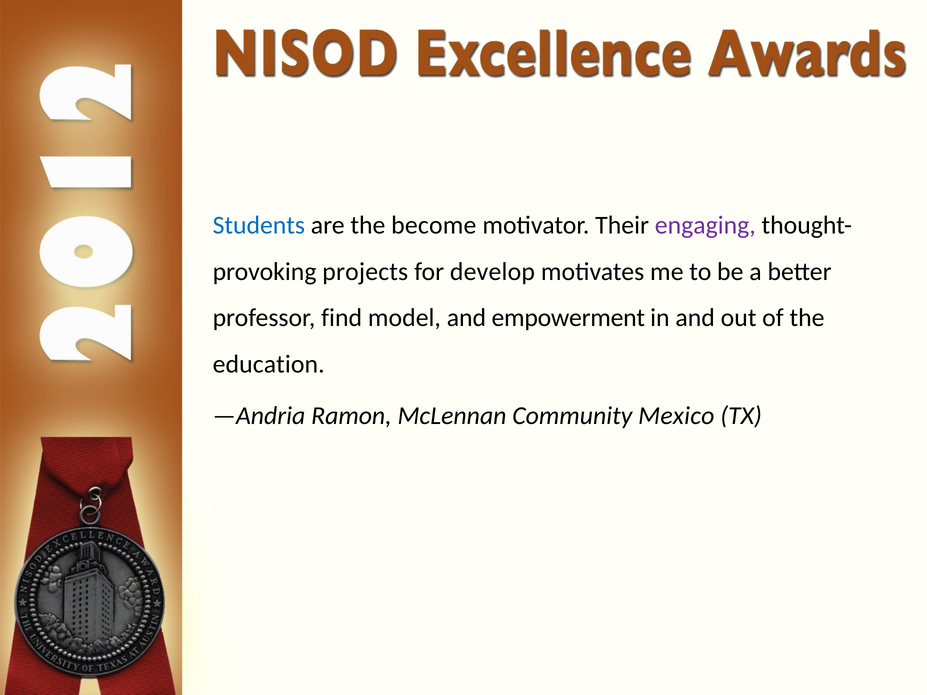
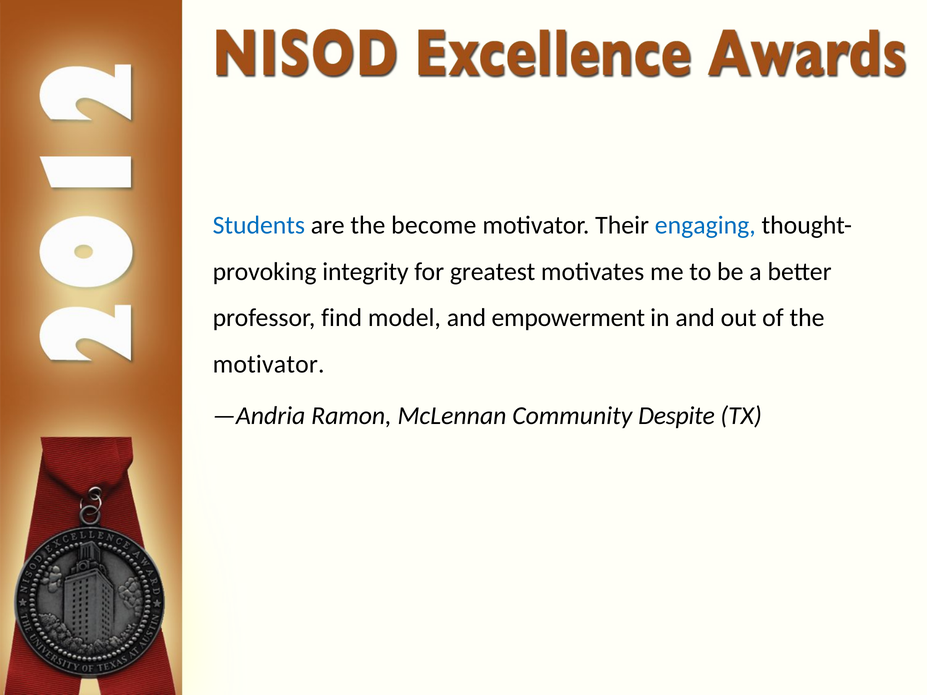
engaging colour: purple -> blue (705, 225)
projects: projects -> integrity (365, 272)
develop: develop -> greatest (493, 272)
education: education -> motivator (269, 364)
Mexico: Mexico -> Despite (677, 416)
